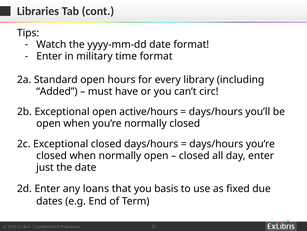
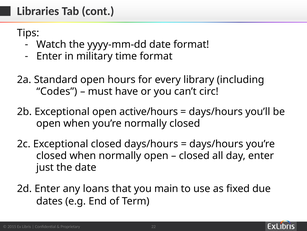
Added: Added -> Codes (57, 91)
basis: basis -> main (166, 188)
